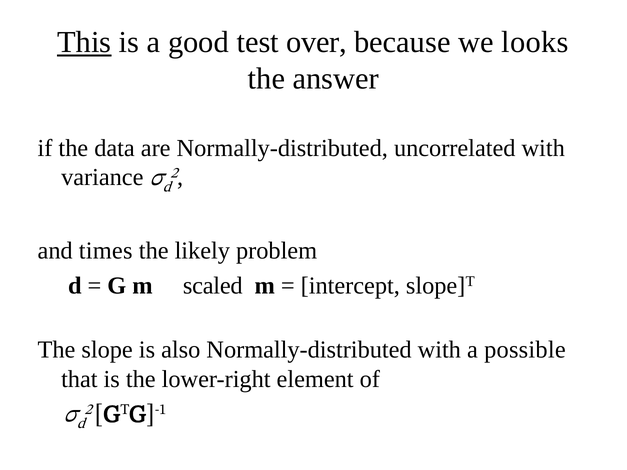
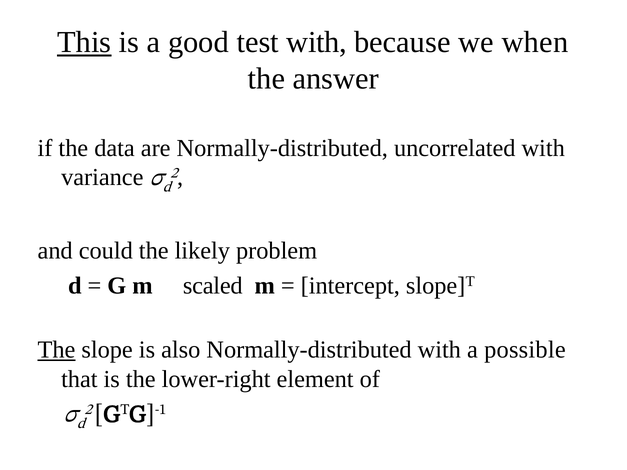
test over: over -> with (317, 42)
looks: looks -> when (535, 42)
times: times -> could (106, 251)
The underline: none -> present (57, 350)
